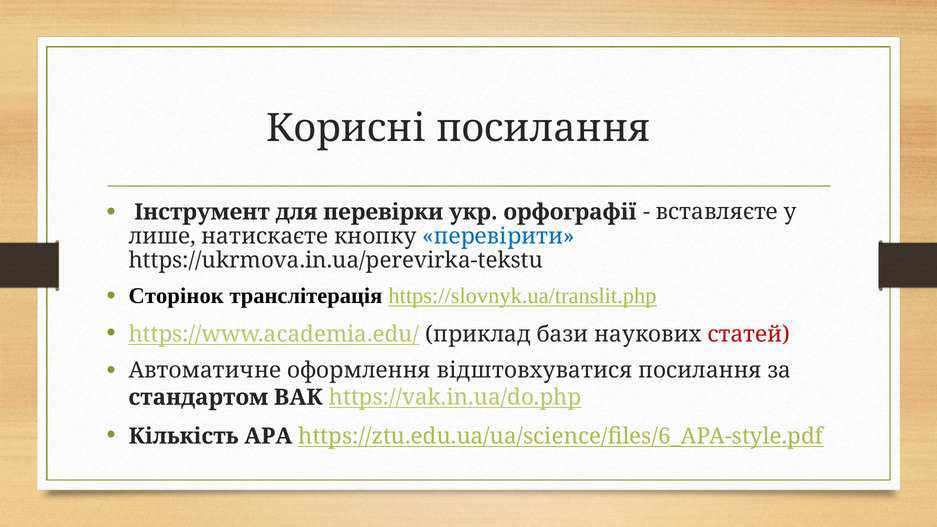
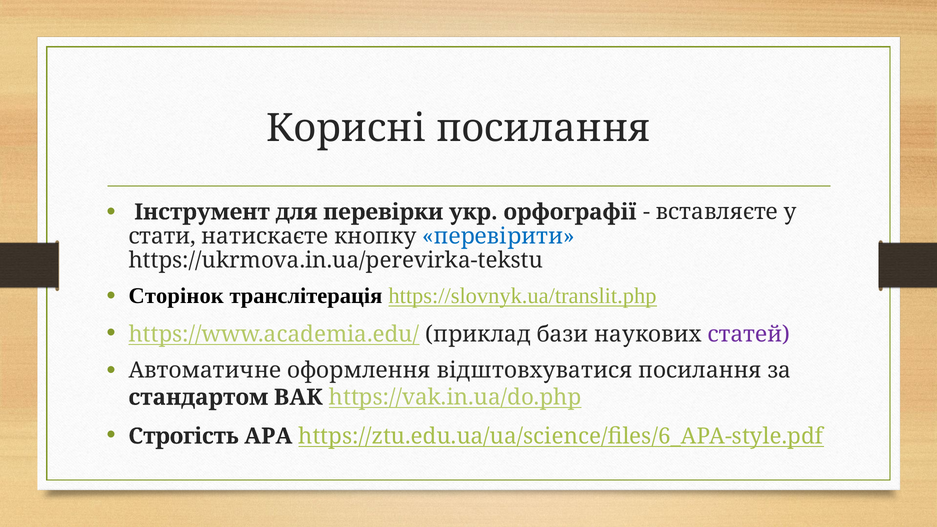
лише: лише -> стати (162, 236)
статей colour: red -> purple (749, 334)
Кількість: Кількість -> Строгість (184, 436)
